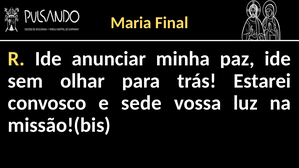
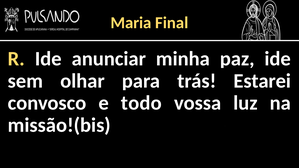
sede: sede -> todo (141, 103)
